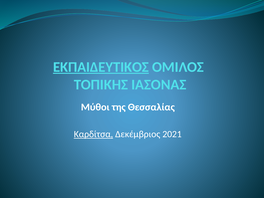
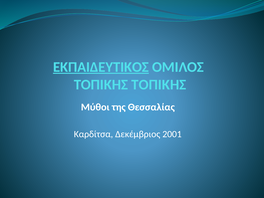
ΤΟΠΙΚΗΣ ΙΑΣΟΝΑΣ: ΙΑΣΟΝΑΣ -> ΤΟΠΙΚΗΣ (159, 85)
Καρδίτσα underline: present -> none (93, 134)
2021: 2021 -> 2001 (172, 134)
